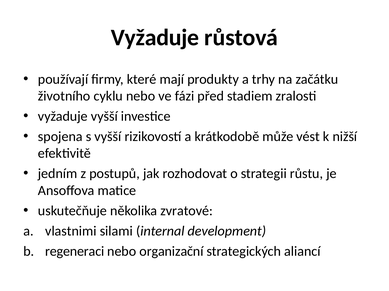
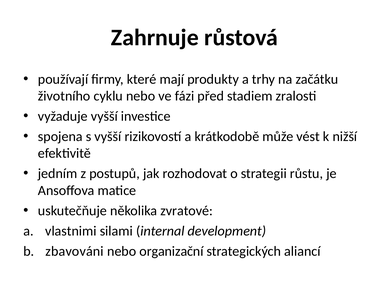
Vyžaduje: Vyžaduje -> Zahrnuje (155, 38)
regeneraci: regeneraci -> zbavováni (75, 252)
